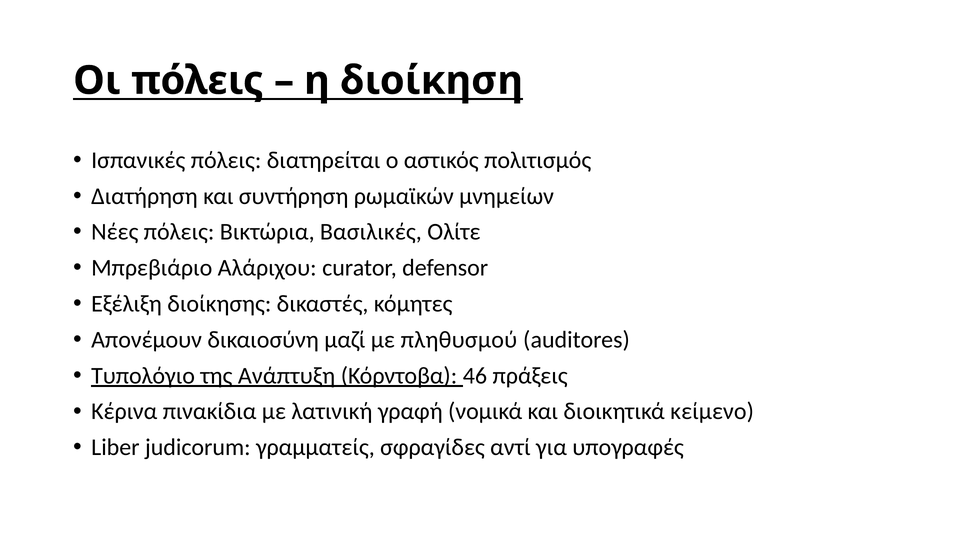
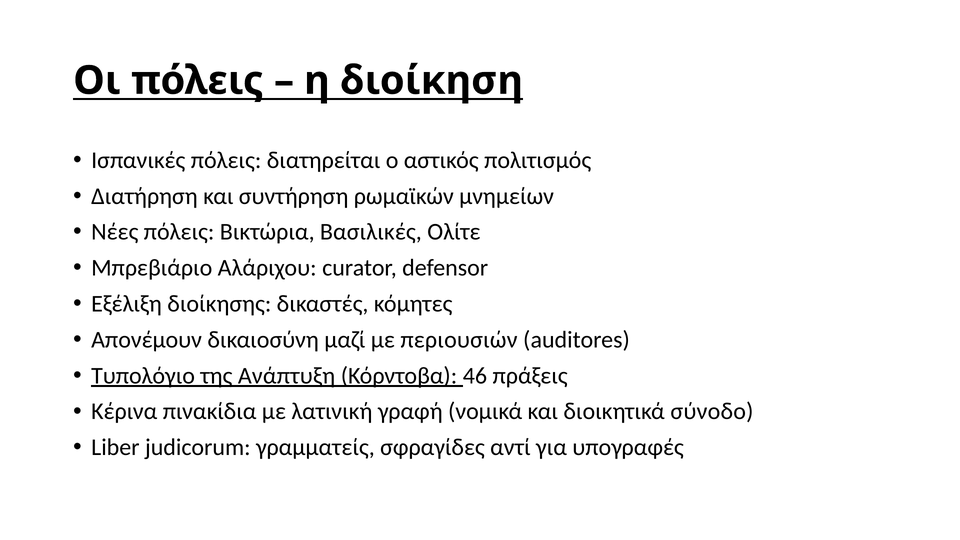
πληθυσμού: πληθυσμού -> περιουσιών (459, 340)
κείμενο: κείμενο -> σύνοδο (712, 412)
